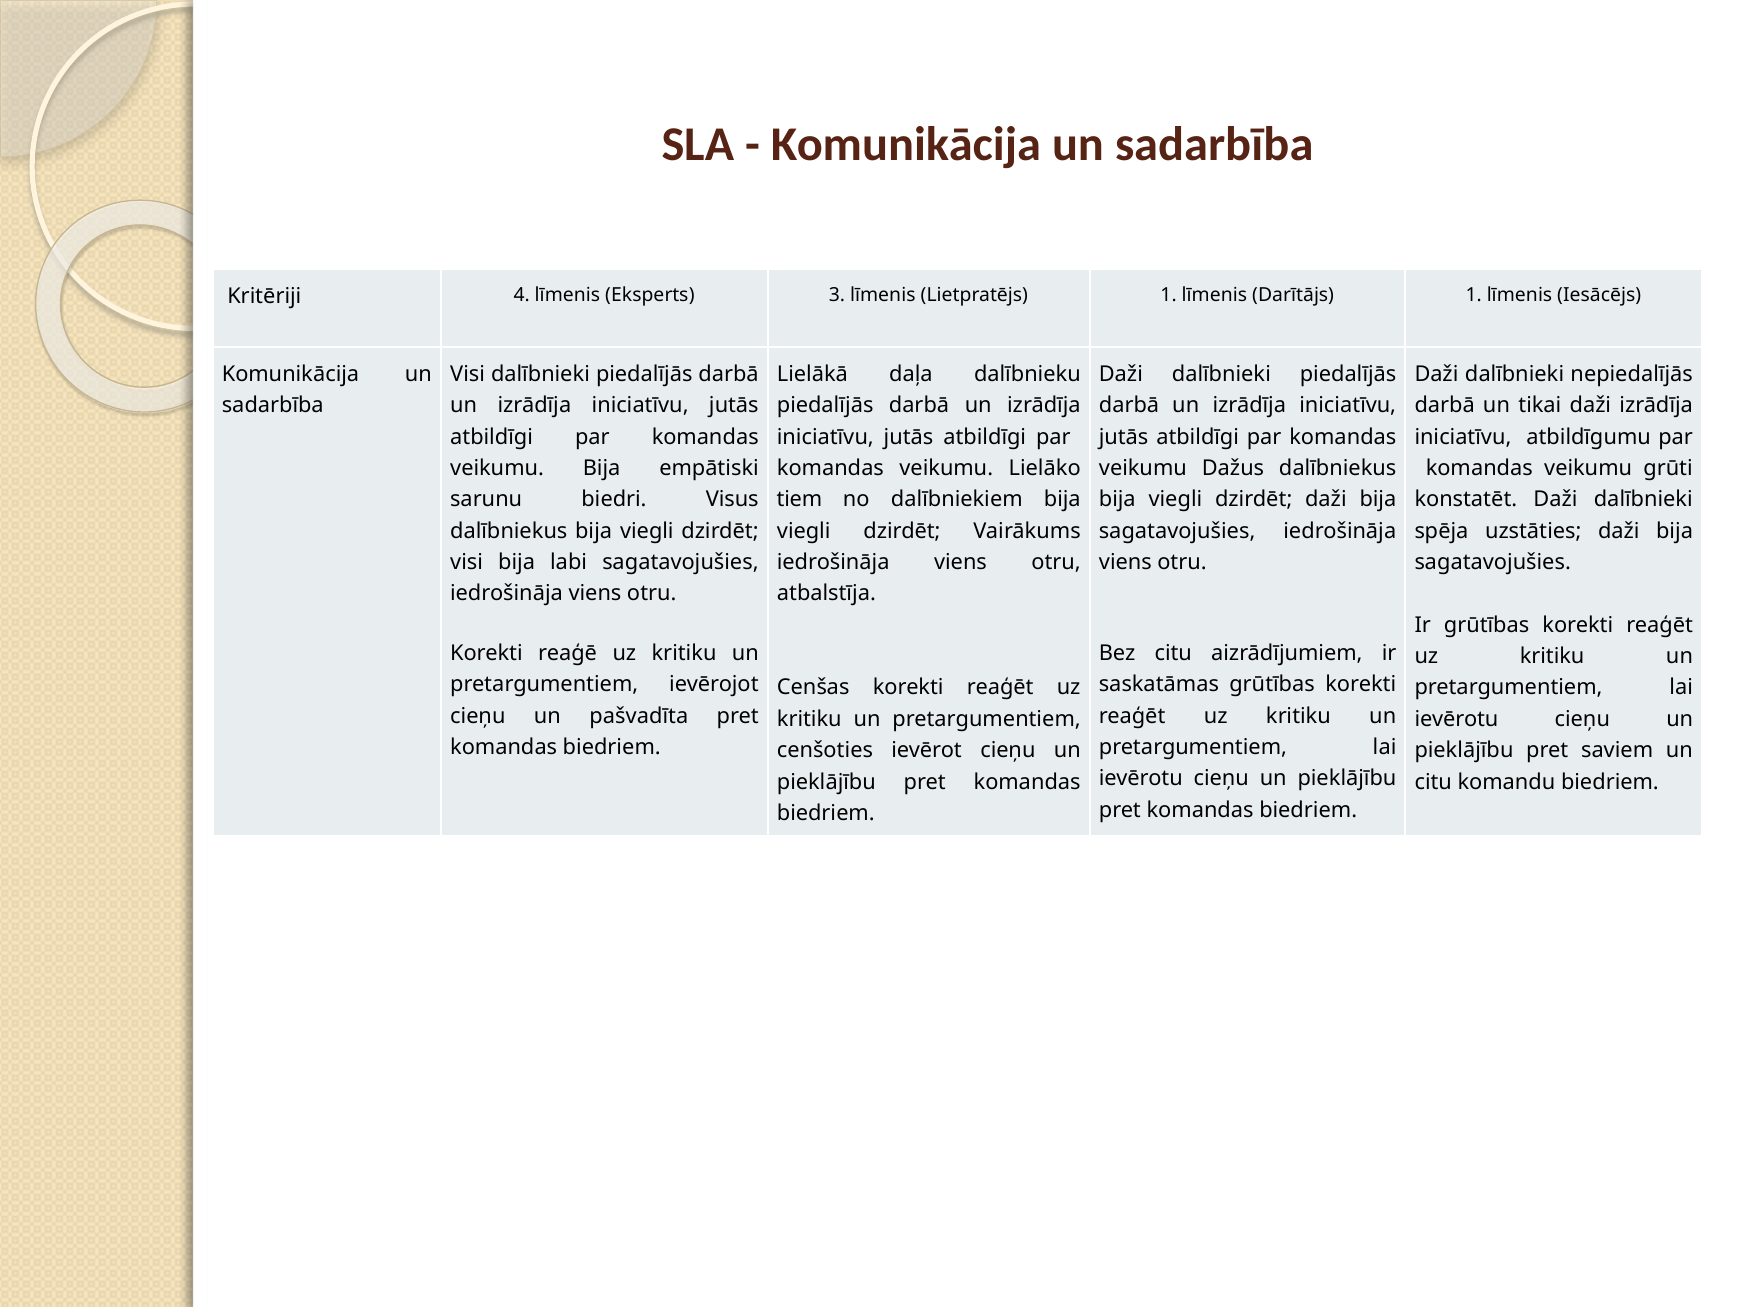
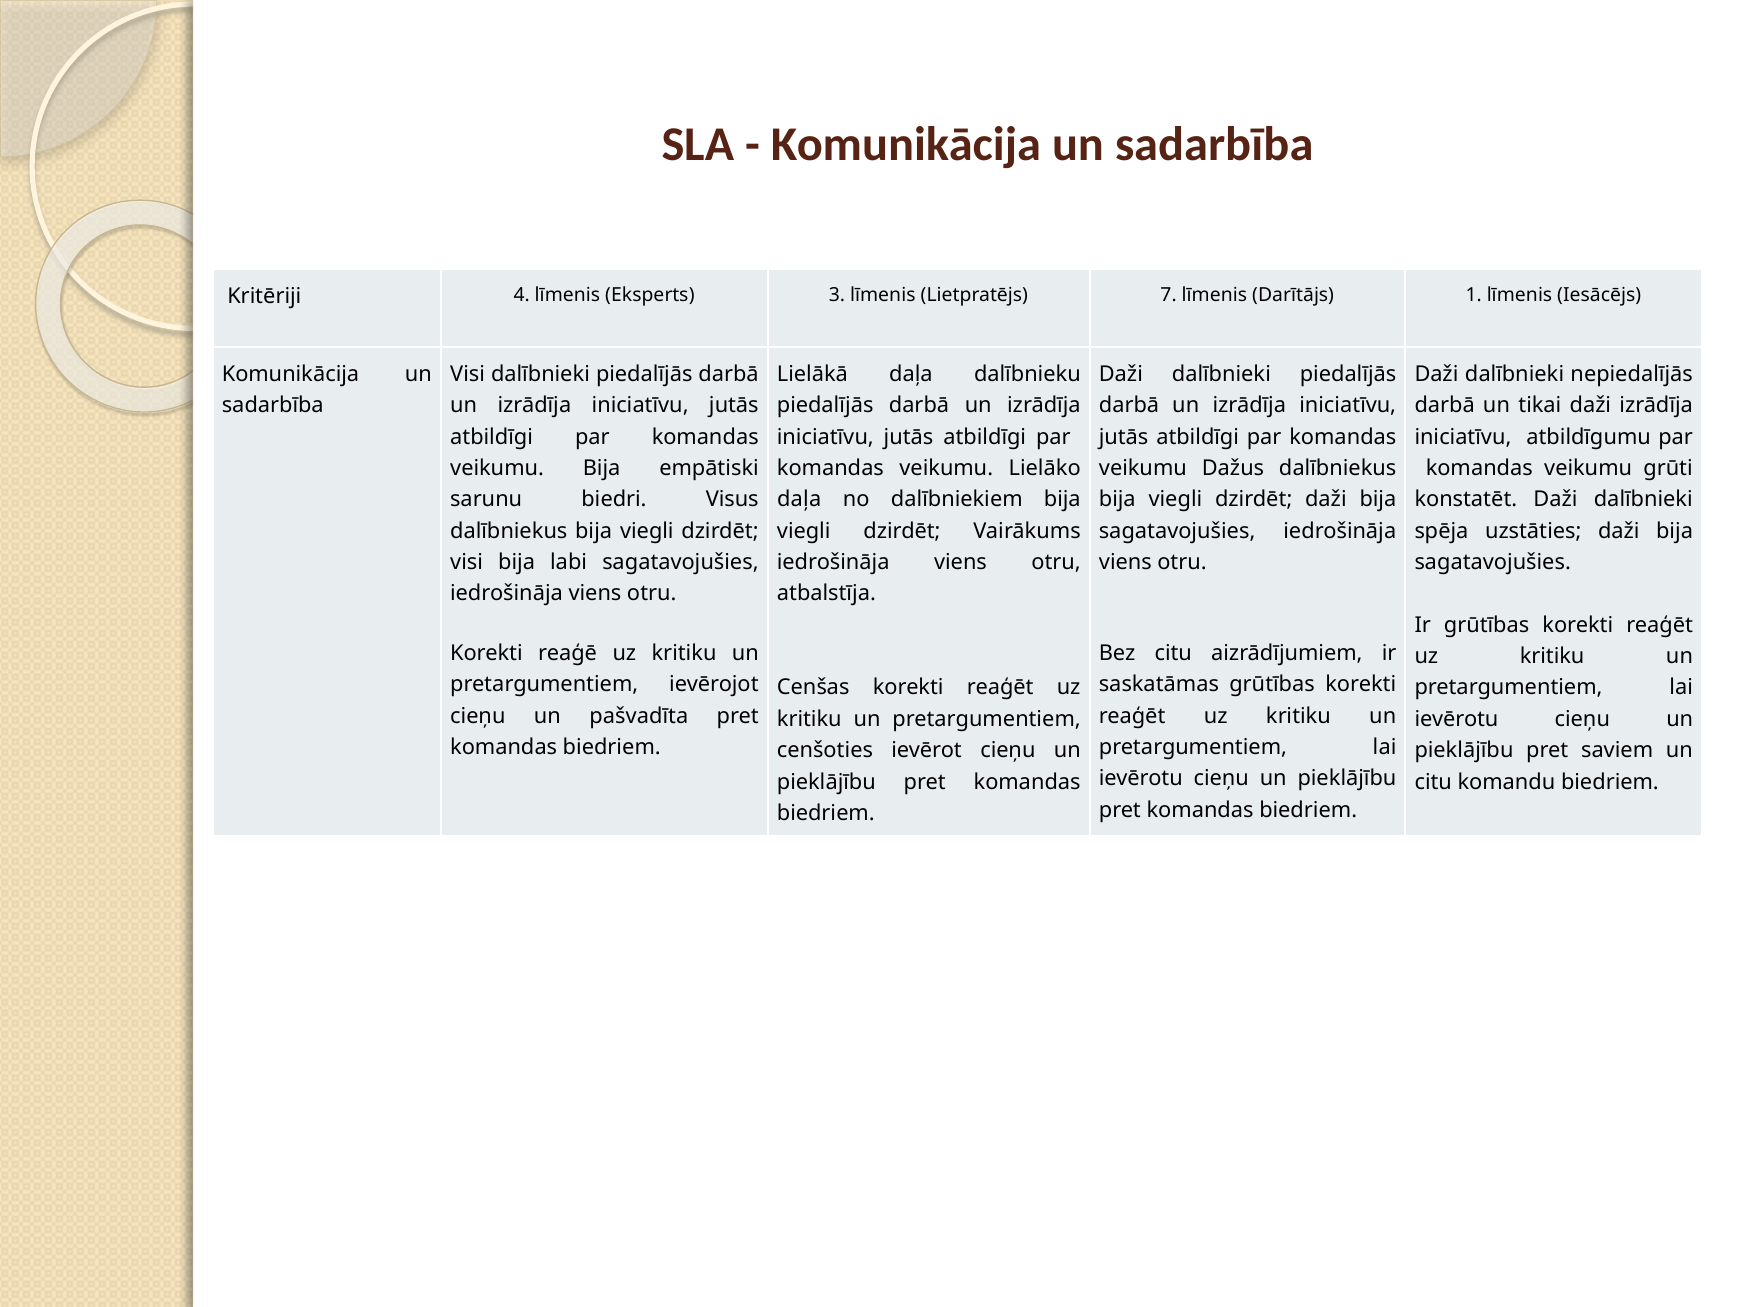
Lietpratējs 1: 1 -> 7 (1169, 295)
tiem: tiem -> daļa (799, 499)
